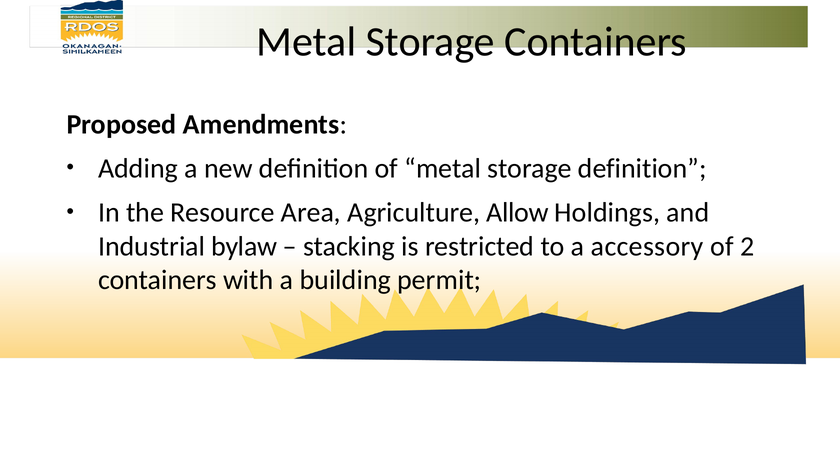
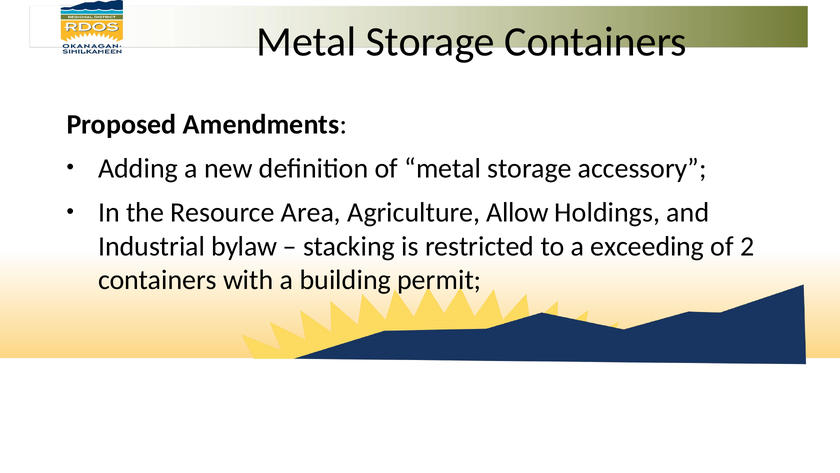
storage definition: definition -> accessory (642, 168)
accessory: accessory -> exceeding (647, 246)
